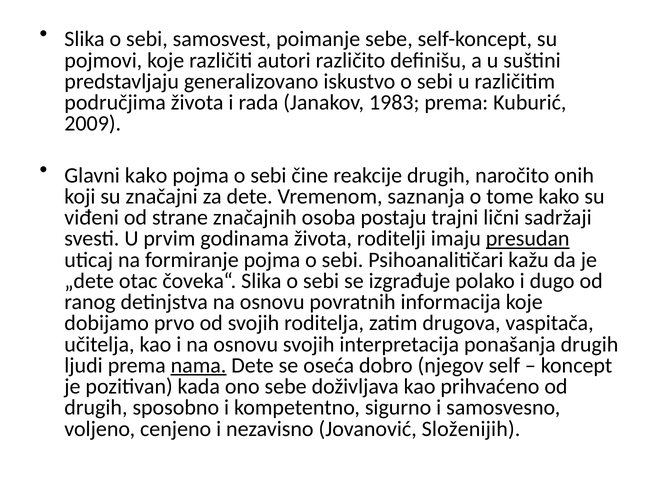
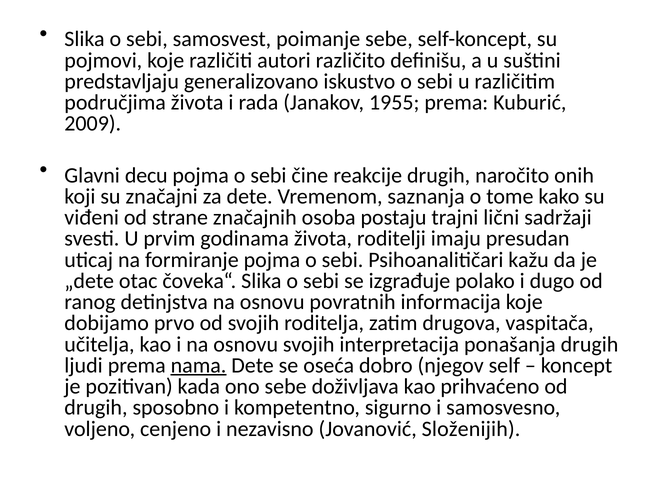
1983: 1983 -> 1955 (394, 103)
Glavni kako: kako -> decu (146, 175)
presudan underline: present -> none (528, 239)
